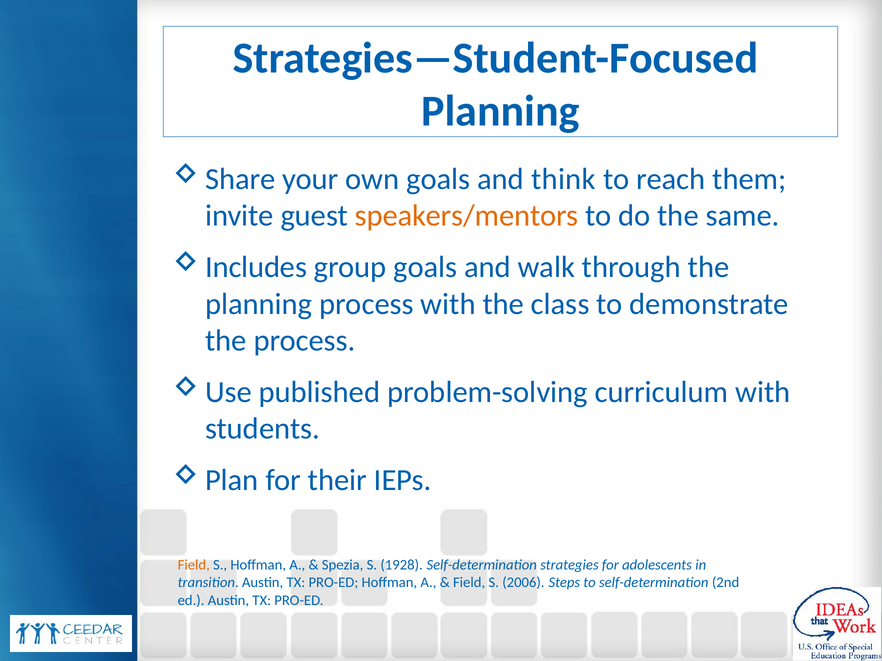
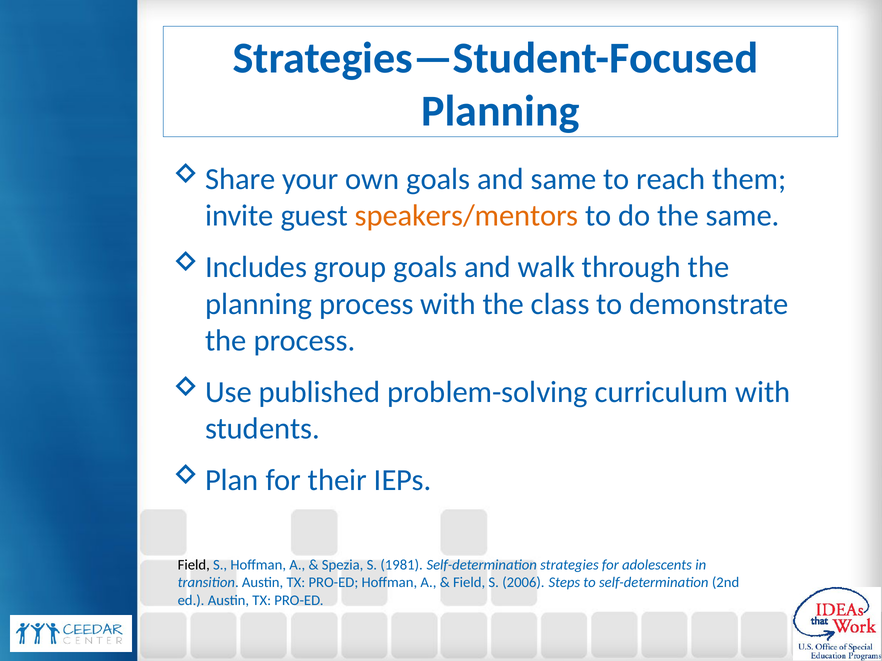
and think: think -> same (564, 179)
Field colour: orange -> black (194, 565)
1928: 1928 -> 1981 (402, 565)
